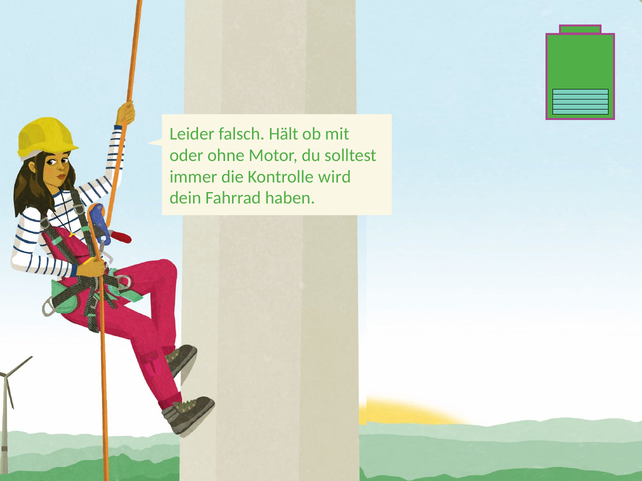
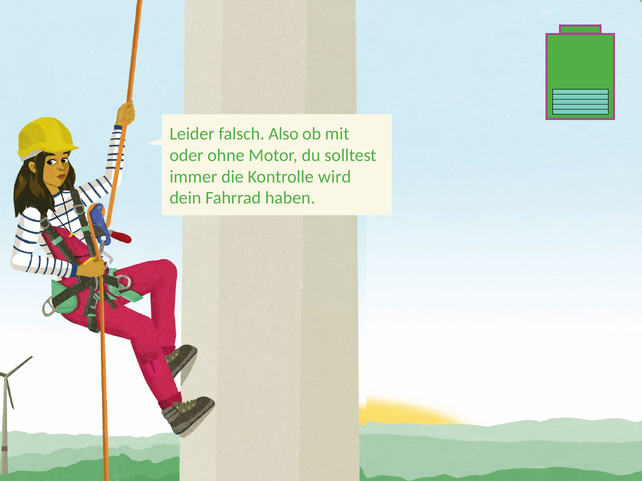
Hält: Hält -> Also (284, 134)
